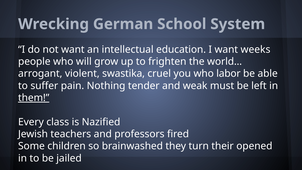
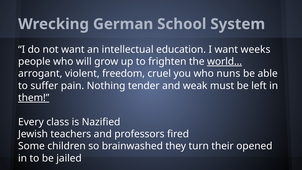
world… underline: none -> present (225, 61)
swastika: swastika -> freedom (124, 74)
labor: labor -> nuns (228, 74)
